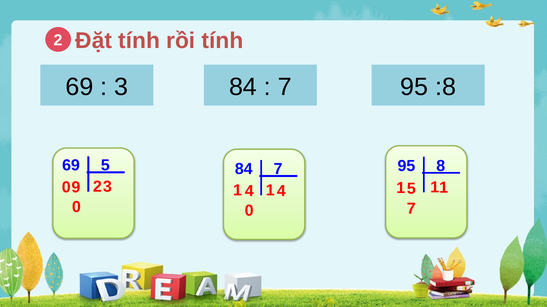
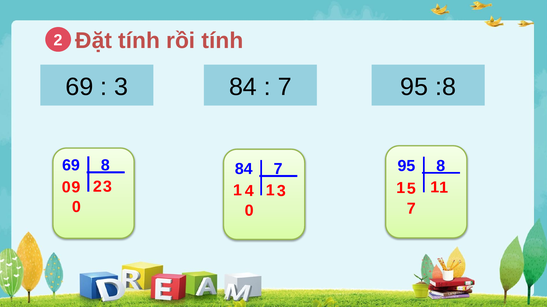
69 5: 5 -> 8 (105, 166)
4: 4 -> 3 (281, 191)
